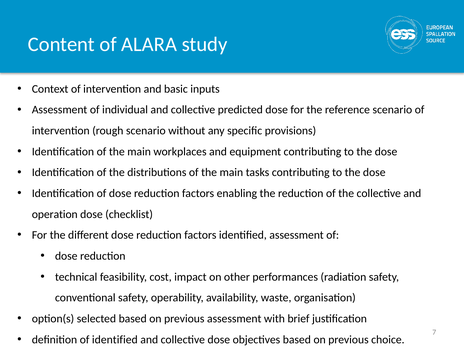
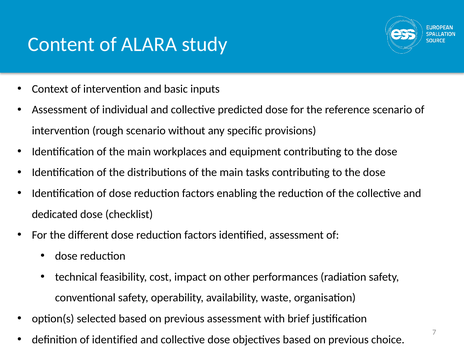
operation: operation -> dedicated (55, 214)
